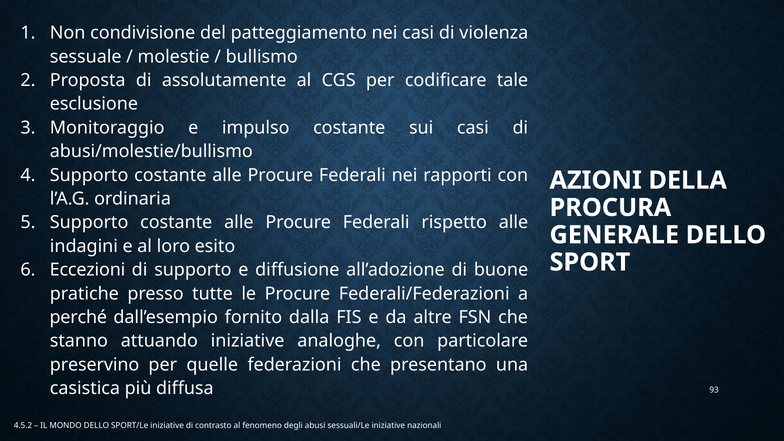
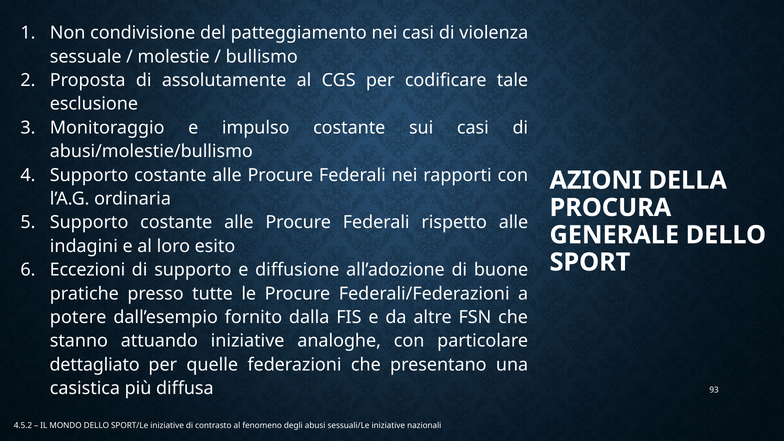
perché: perché -> potere (78, 317)
preservino: preservino -> dettagliato (95, 365)
